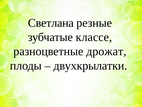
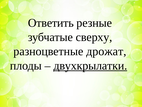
Светлана: Светлана -> Ответить (51, 23)
классе: классе -> сверху (94, 37)
двухкрылатки underline: none -> present (90, 65)
